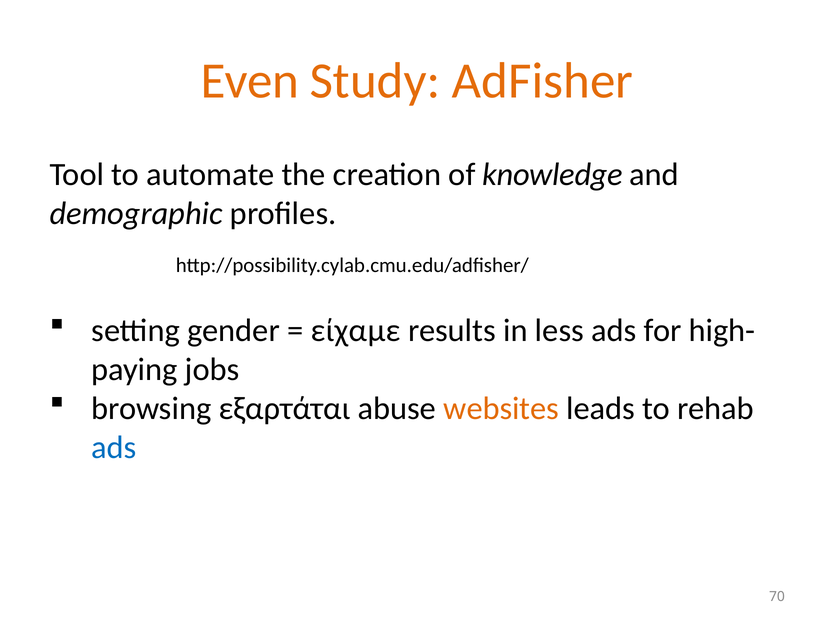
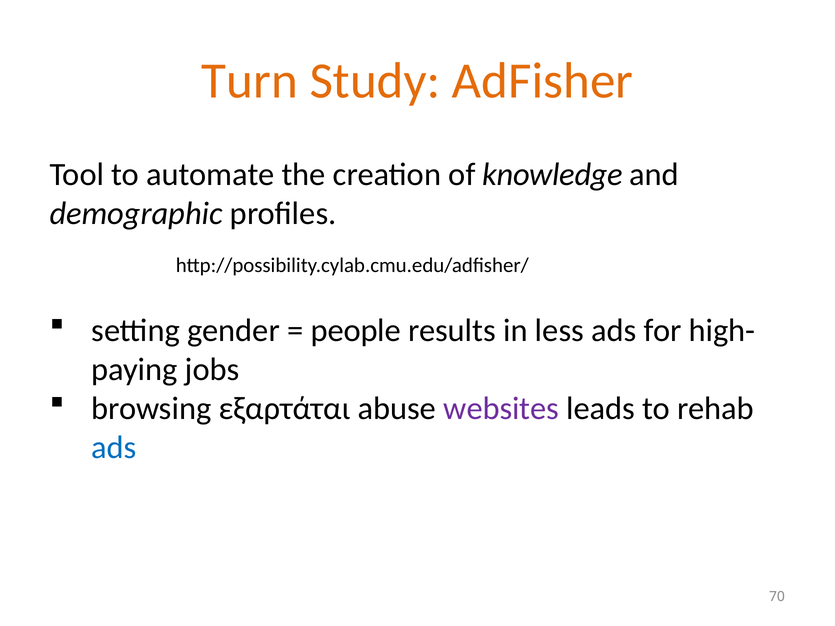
Even: Even -> Turn (249, 81)
είχαμε: είχαμε -> people (356, 331)
websites colour: orange -> purple (501, 408)
